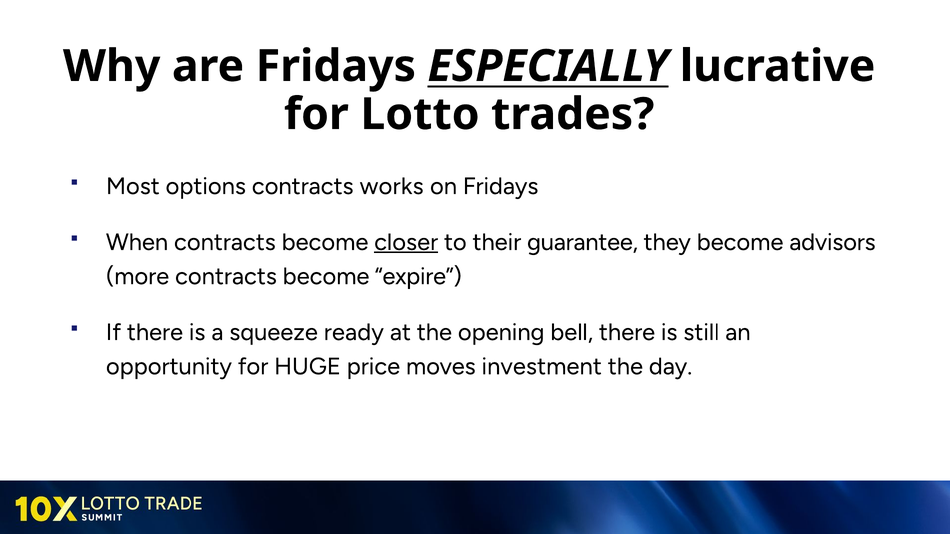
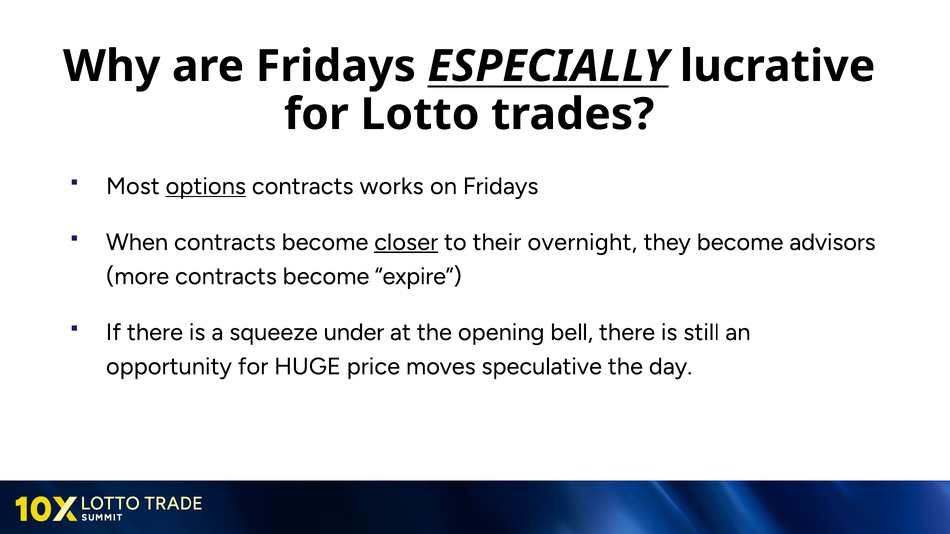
options underline: none -> present (206, 186)
guarantee: guarantee -> overnight (582, 242)
ready: ready -> under (354, 333)
investment: investment -> speculative (542, 367)
